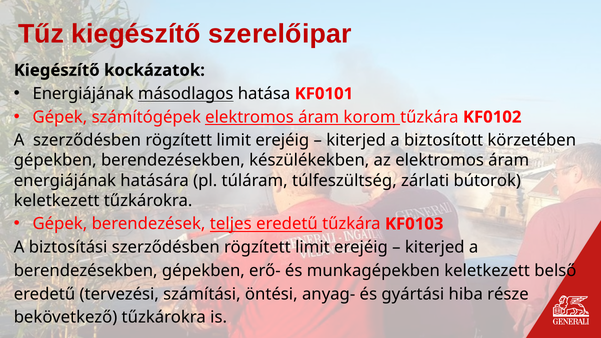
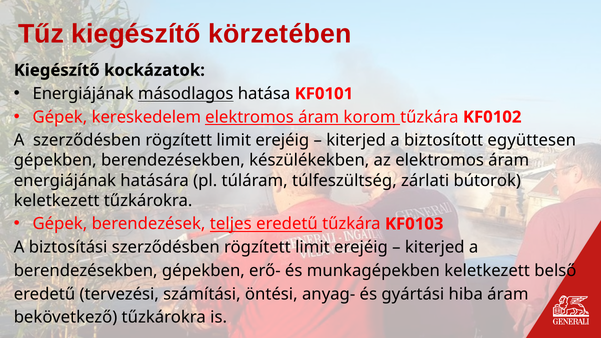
szerelőipar: szerelőipar -> körzetében (280, 34)
számítógépek: számítógépek -> kereskedelem (146, 117)
körzetében: körzetében -> együttesen (532, 140)
hiba része: része -> áram (508, 294)
